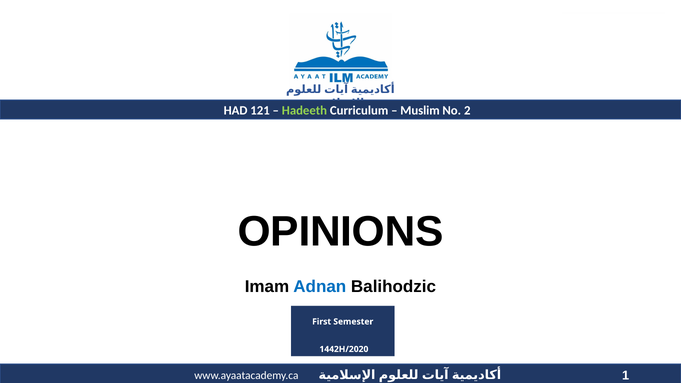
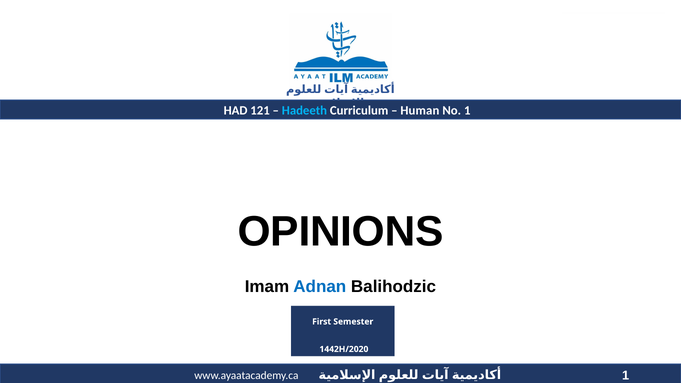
Hadeeth colour: light green -> light blue (304, 111)
Muslim: Muslim -> Human (420, 111)
No 2: 2 -> 1 (467, 111)
